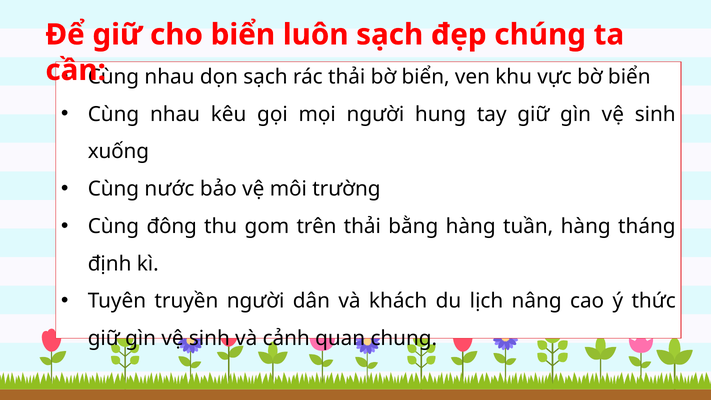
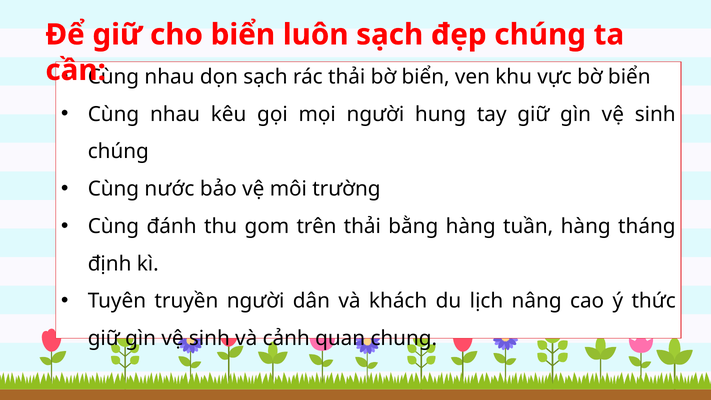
xuống: xuống -> chúng (118, 152)
đông: đông -> đánh (172, 226)
